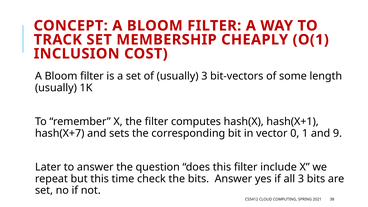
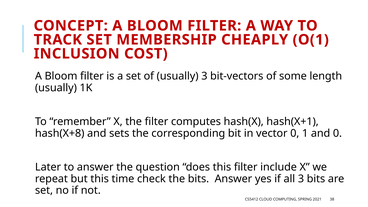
hash(X+7: hash(X+7 -> hash(X+8 (60, 133)
and 9: 9 -> 0 (337, 133)
